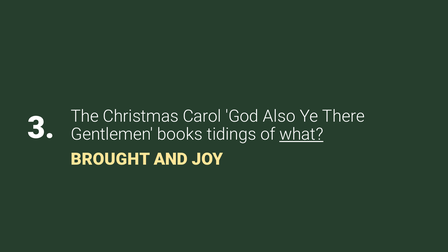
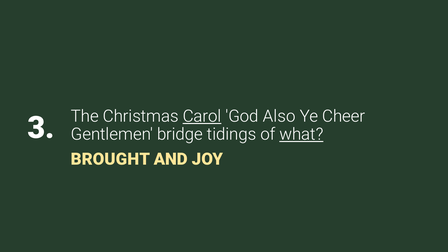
Carol underline: none -> present (202, 116)
There: There -> Cheer (344, 116)
books: books -> bridge (180, 134)
